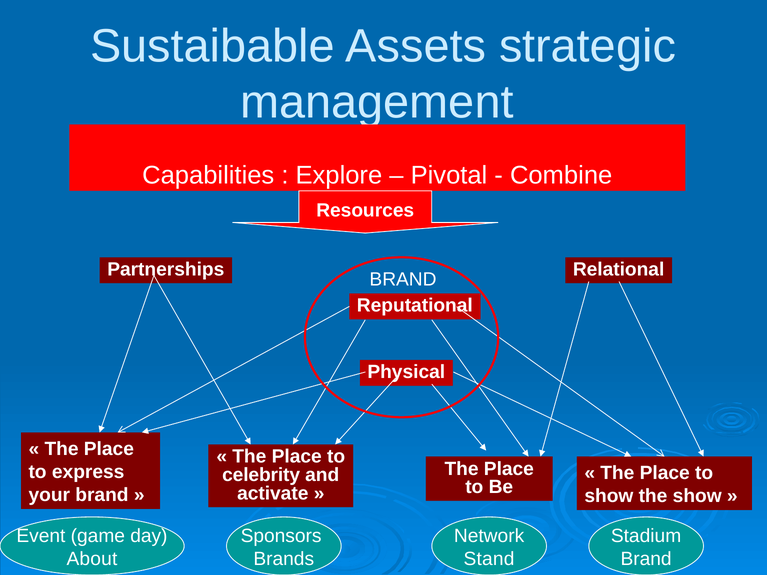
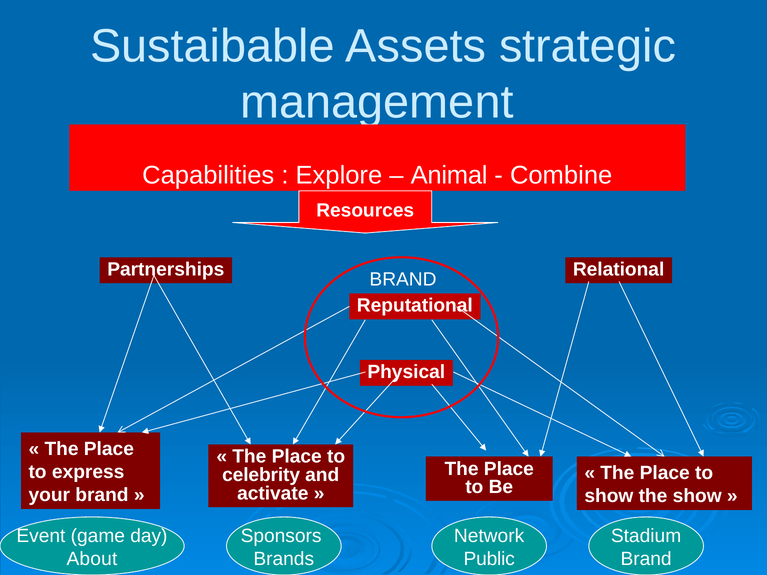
Pivotal: Pivotal -> Animal (449, 175)
Stand: Stand -> Public (489, 559)
